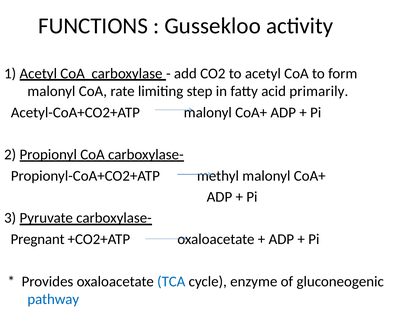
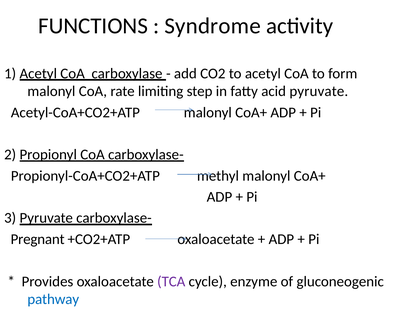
Gussekloo: Gussekloo -> Syndrome (213, 26)
acid primarily: primarily -> pyruvate (319, 91)
TCA colour: blue -> purple (171, 281)
